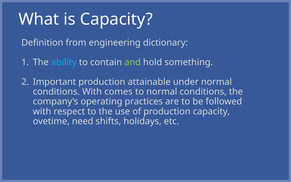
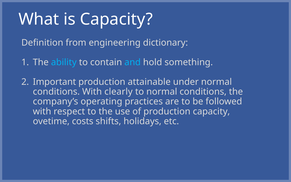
and colour: light green -> light blue (133, 62)
comes: comes -> clearly (118, 92)
need: need -> costs (83, 121)
